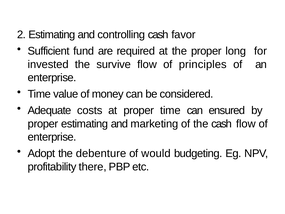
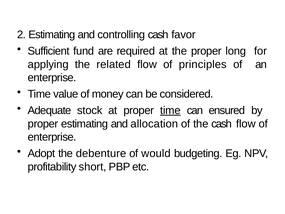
invested: invested -> applying (48, 64)
survive: survive -> related (114, 64)
costs: costs -> stock (90, 110)
time underline: none -> present (170, 110)
marketing: marketing -> allocation (154, 124)
there: there -> short (93, 167)
